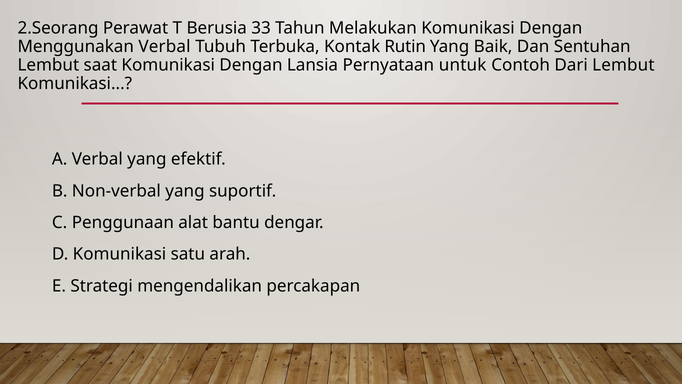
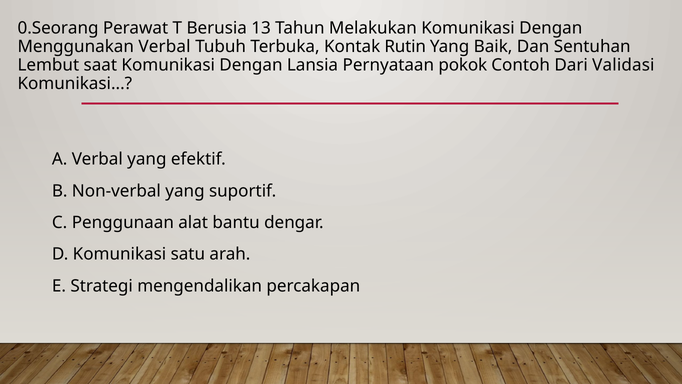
2.Seorang: 2.Seorang -> 0.Seorang (58, 28)
33: 33 -> 13 (261, 28)
untuk: untuk -> pokok (463, 65)
Dari Lembut: Lembut -> Validasi (623, 65)
